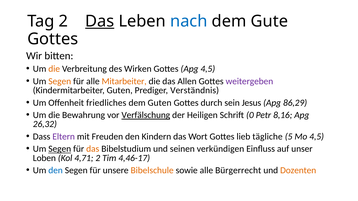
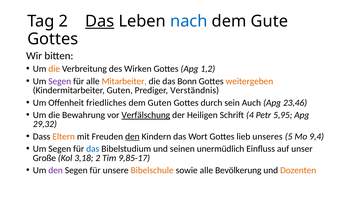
Apg 4,5: 4,5 -> 1,2 (208, 69)
Segen colour: orange -> purple (60, 81)
Allen: Allen -> Bonn (187, 81)
weitergeben colour: purple -> orange (249, 81)
Jesus: Jesus -> Auch (251, 103)
86,29: 86,29 -> 23,46 (295, 103)
0: 0 -> 4 (250, 115)
8,16: 8,16 -> 5,95 (283, 115)
26,32: 26,32 -> 29,32 (45, 124)
Eltern colour: purple -> orange (64, 137)
den underline: none -> present (132, 137)
tägliche: tägliche -> unseres (267, 137)
Mo 4,5: 4,5 -> 9,4 (317, 137)
Segen underline: present -> none (60, 149)
das colour: orange -> blue (93, 149)
verkündigen: verkündigen -> unermüdlich (221, 149)
Loben: Loben -> Große (44, 158)
4,71: 4,71 -> 3,18 (84, 158)
4,46-17: 4,46-17 -> 9,85-17 (134, 158)
den colour: blue -> purple (56, 171)
Bürgerrecht: Bürgerrecht -> Bevölkerung (238, 171)
